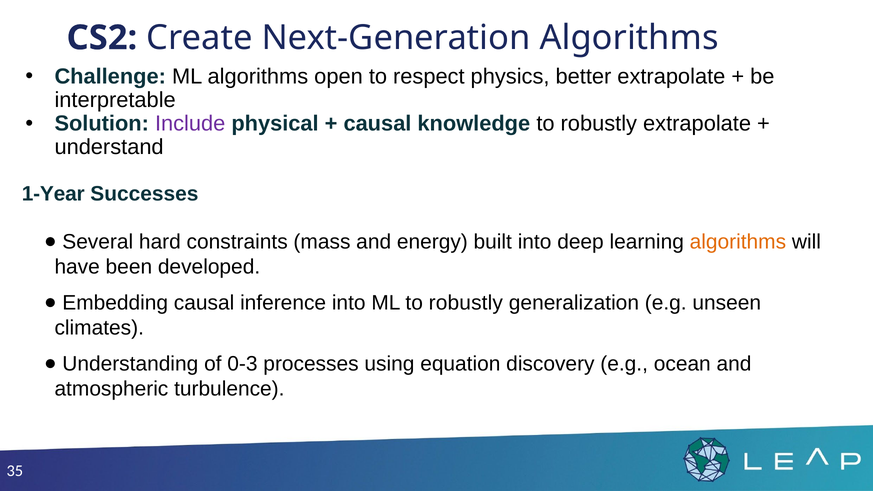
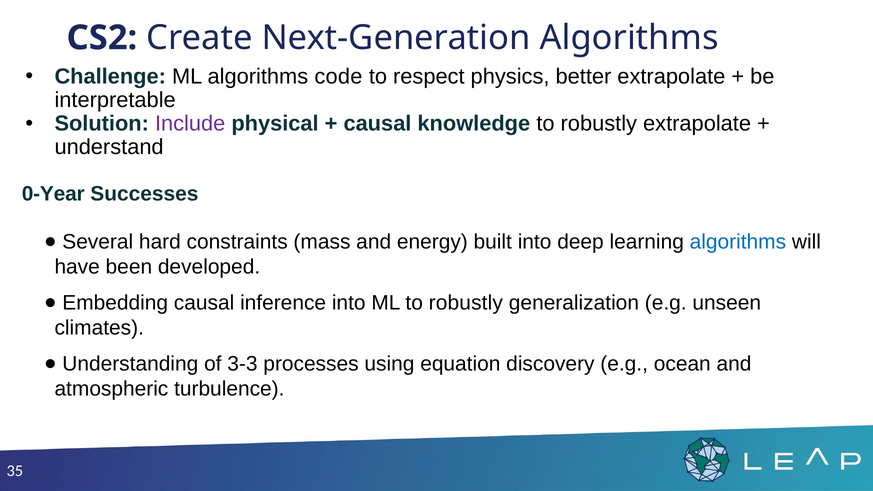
open: open -> code (338, 77)
1-Year: 1-Year -> 0-Year (53, 194)
algorithms colour: orange -> blue (738, 242)
0-3: 0-3 -> 3-3 (242, 364)
